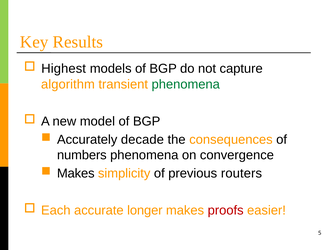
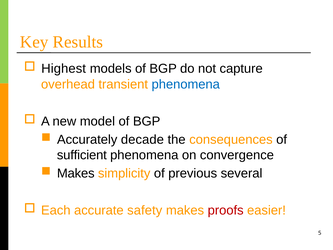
algorithm: algorithm -> overhead (68, 84)
phenomena colour: green -> blue (186, 84)
numbers: numbers -> sufficient (82, 155)
routers: routers -> several (242, 173)
longer: longer -> safety (145, 210)
